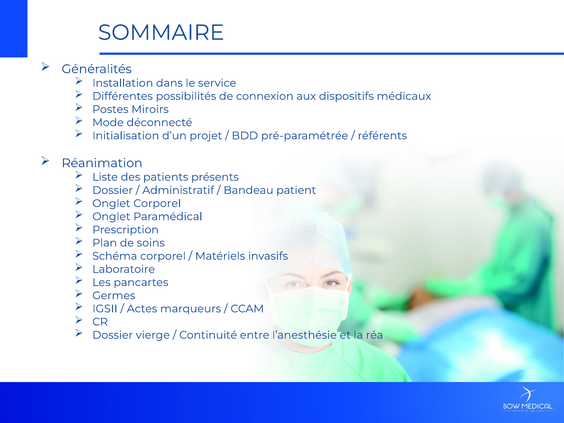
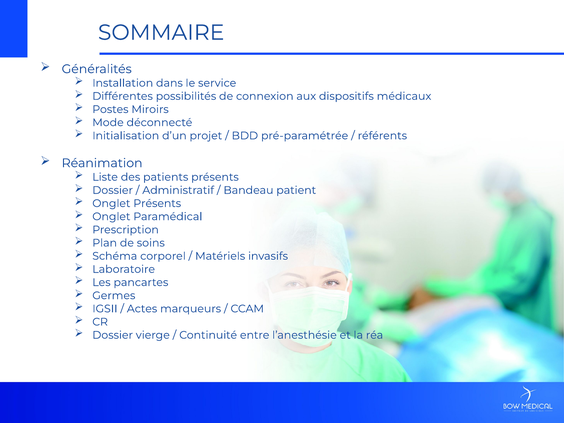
Onglet Corporel: Corporel -> Présents (157, 203)
